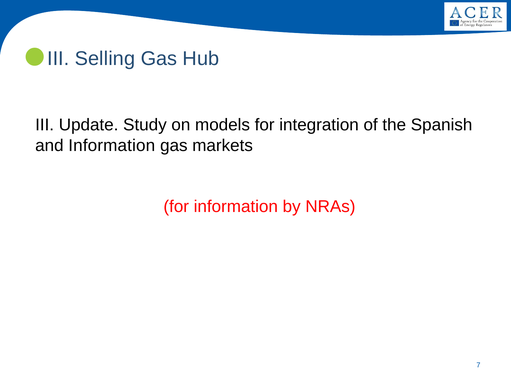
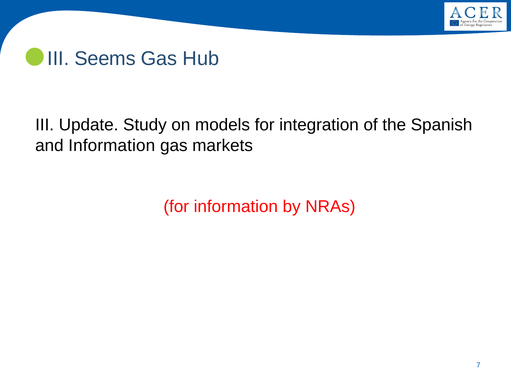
Selling: Selling -> Seems (105, 59)
